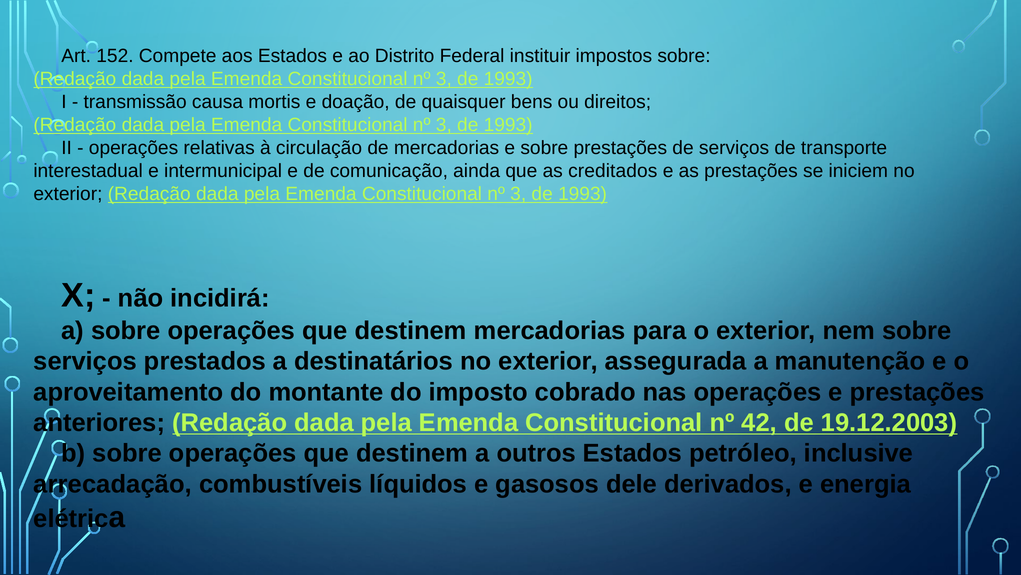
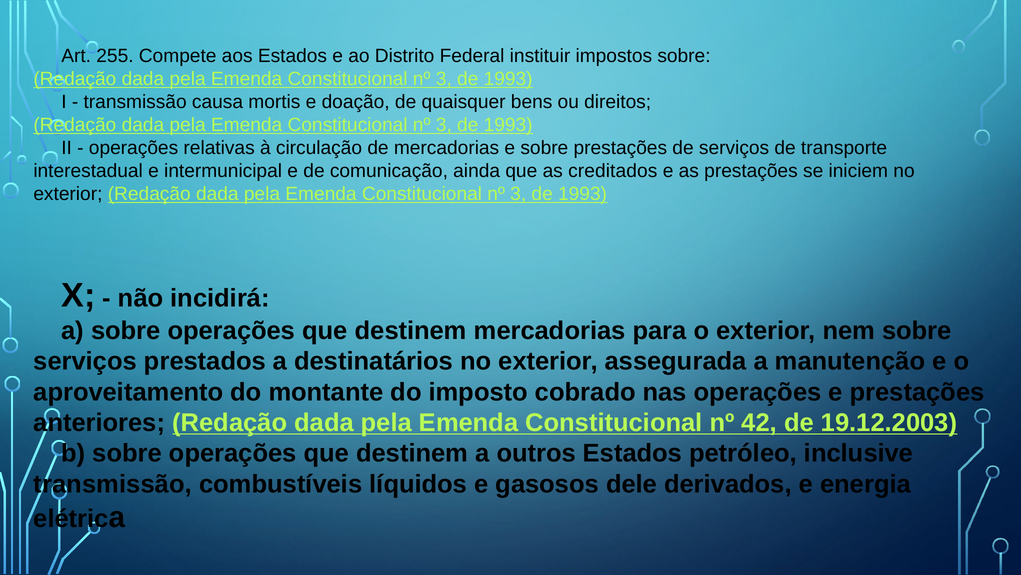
152: 152 -> 255 (115, 56)
arrecadação: arrecadação -> transmissão (113, 484)
